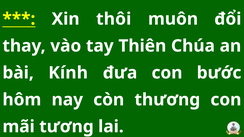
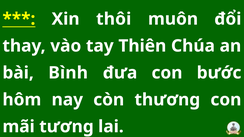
Kính: Kính -> Bình (68, 73)
